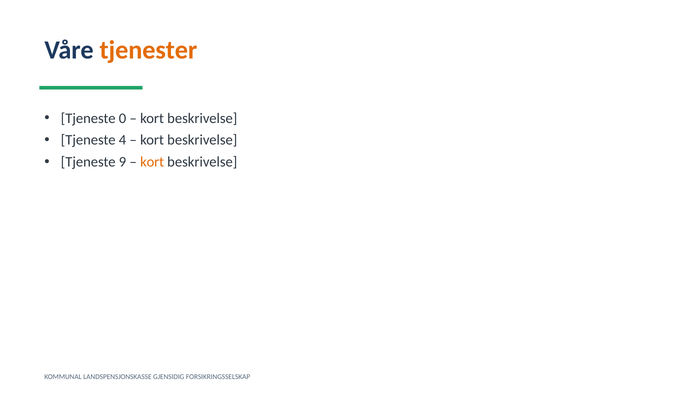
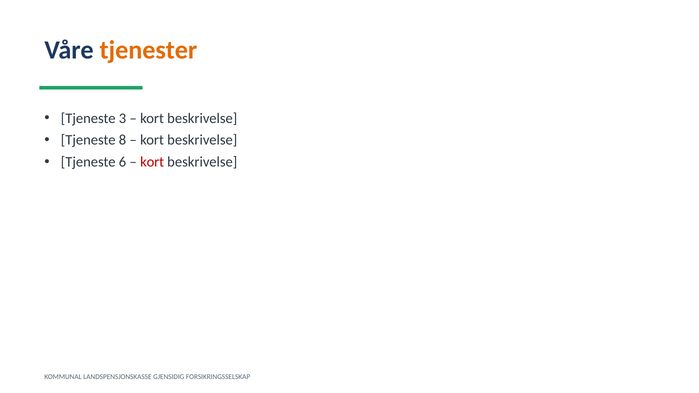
0: 0 -> 3 (123, 118)
4: 4 -> 8 (123, 140)
9: 9 -> 6 (123, 162)
kort colour: orange -> red (152, 162)
